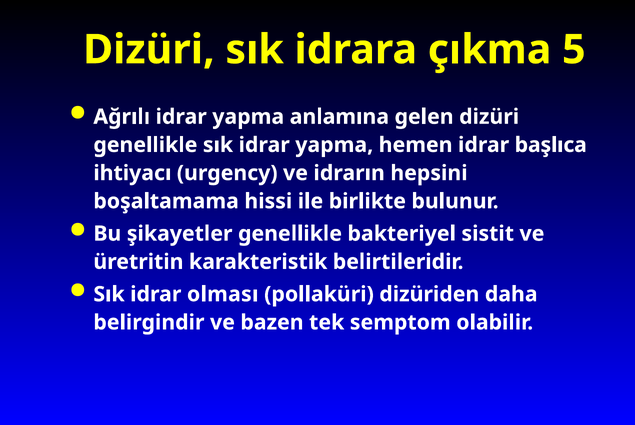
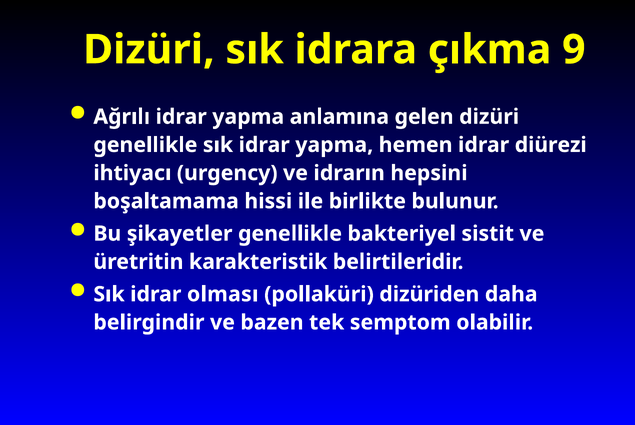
5: 5 -> 9 (574, 50)
başlıca: başlıca -> diürezi (551, 145)
